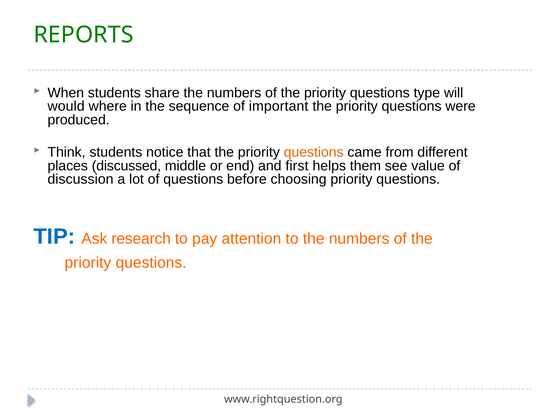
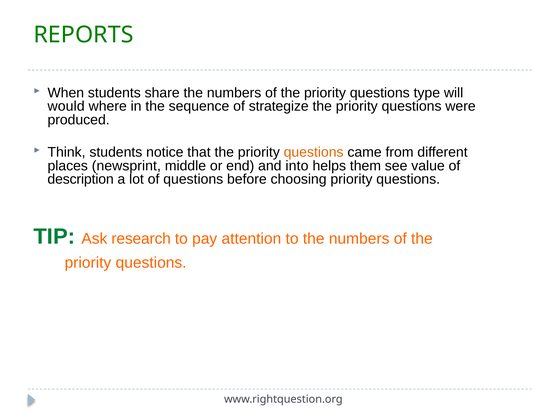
important: important -> strategize (279, 106)
discussed: discussed -> newsprint (126, 166)
first: first -> into (297, 166)
discussion: discussion -> description (81, 179)
TIP colour: blue -> green (54, 237)
